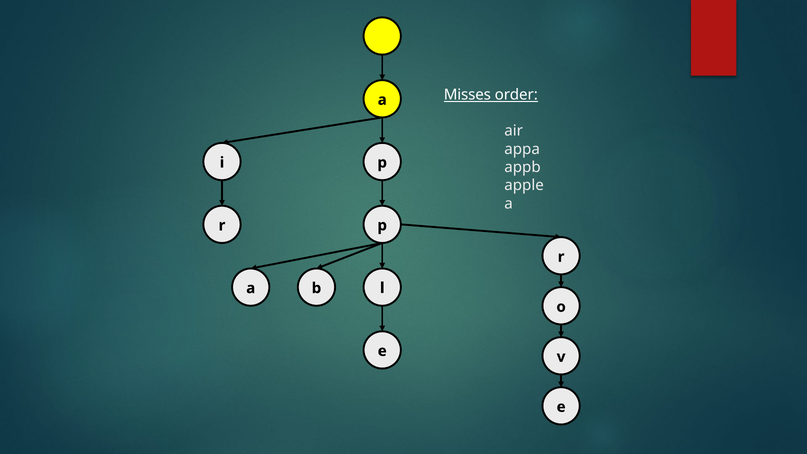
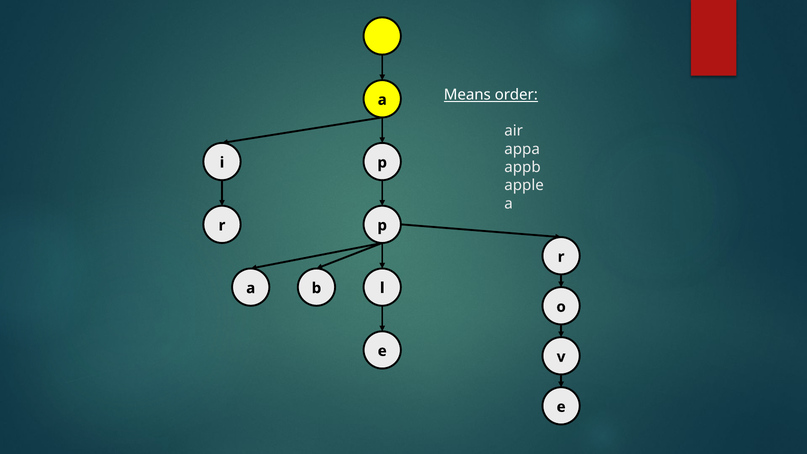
Misses: Misses -> Means (467, 95)
